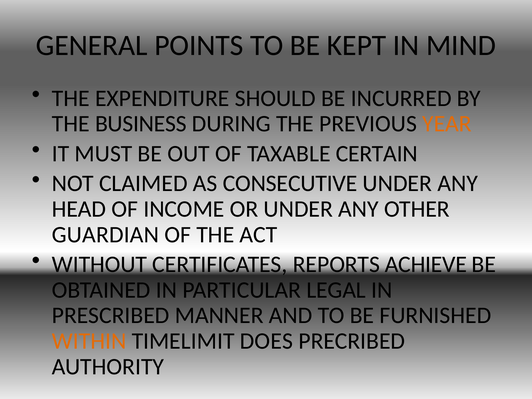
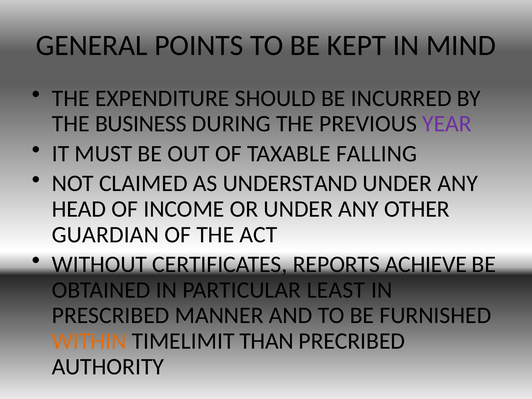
YEAR colour: orange -> purple (447, 124)
CERTAIN: CERTAIN -> FALLING (377, 154)
CONSECUTIVE: CONSECUTIVE -> UNDERSTAND (290, 183)
LEGAL: LEGAL -> LEAST (336, 290)
DOES: DOES -> THAN (267, 341)
